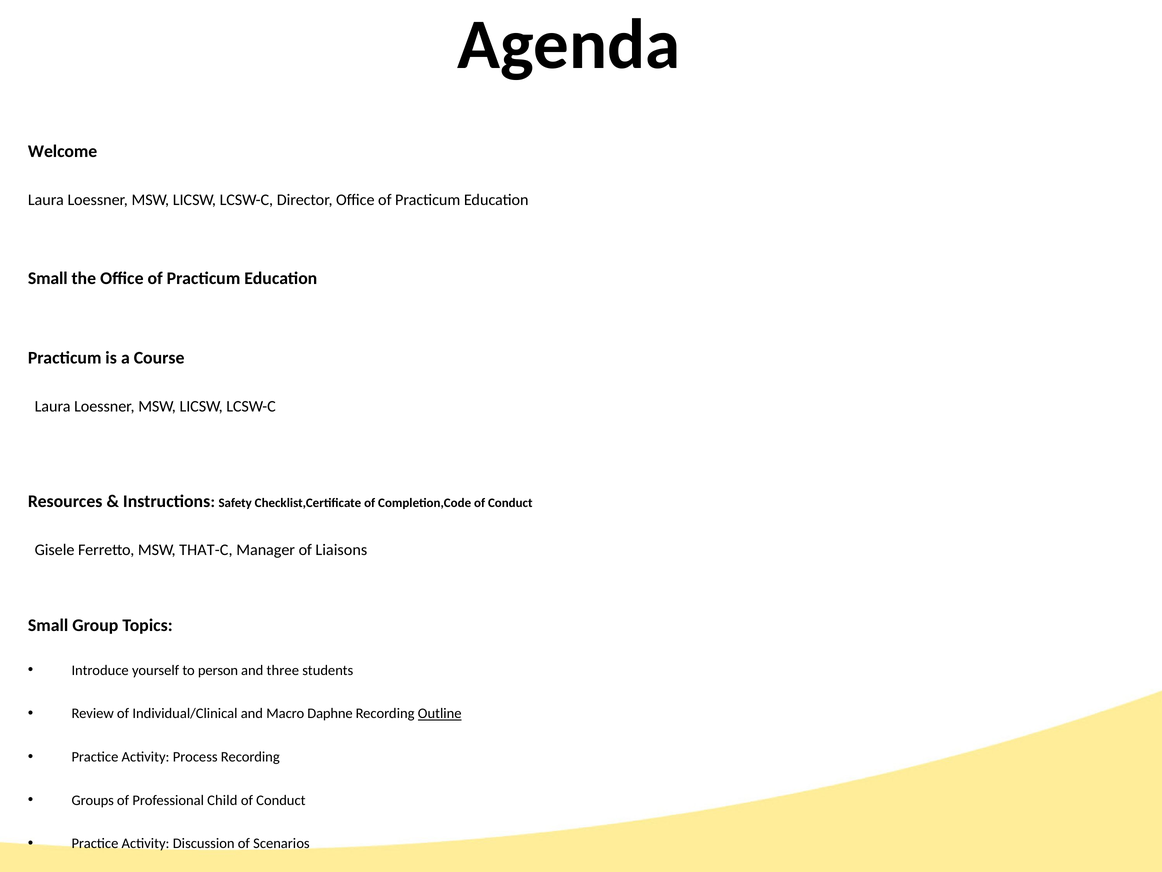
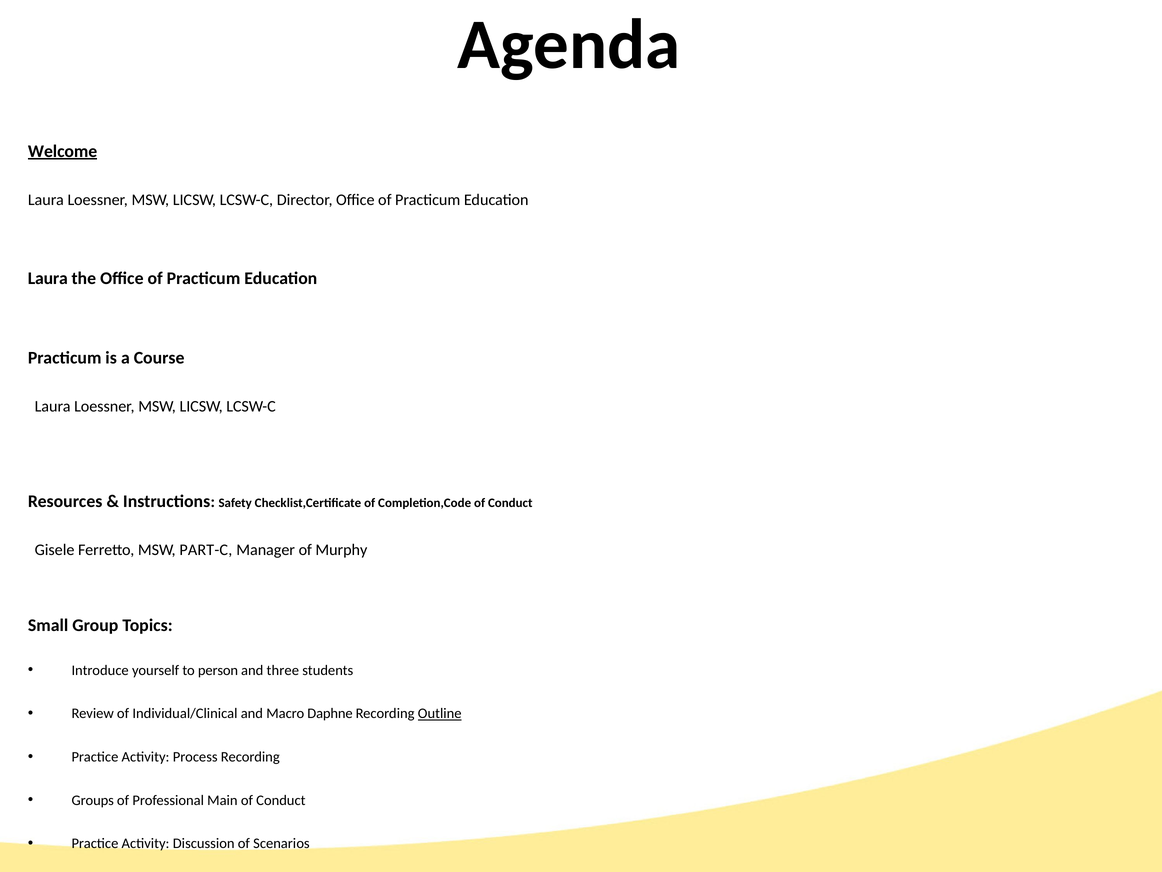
Welcome underline: none -> present (63, 151)
Small: Small -> Laura (48, 278)
THAT-C: THAT-C -> PART-C (206, 550)
Liaisons: Liaisons -> Murphy (341, 550)
Child: Child -> Main (222, 800)
